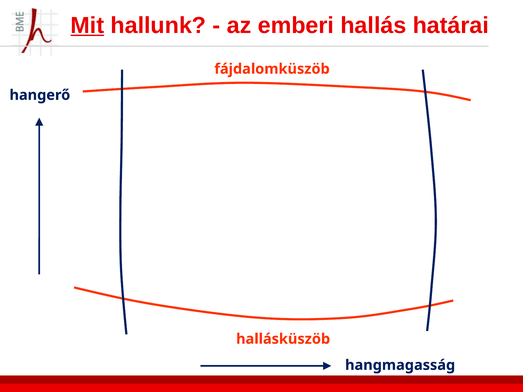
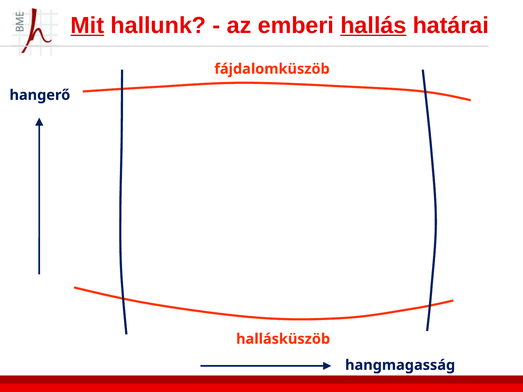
hallás underline: none -> present (373, 25)
